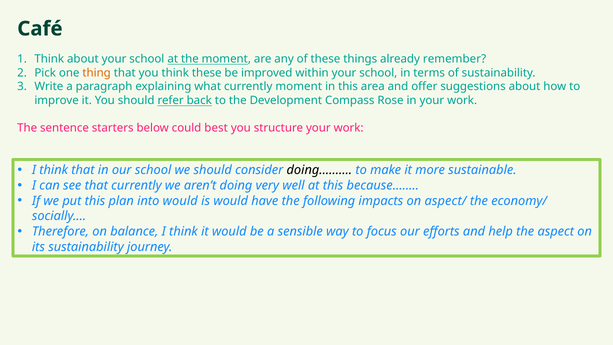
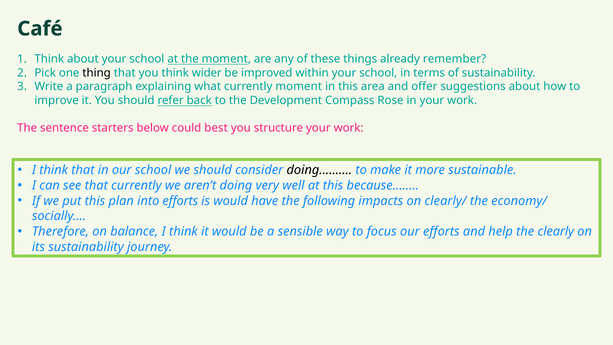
thing colour: orange -> black (97, 73)
think these: these -> wider (207, 73)
into would: would -> efforts (180, 201)
aspect/: aspect/ -> clearly/ (446, 201)
aspect: aspect -> clearly (556, 231)
